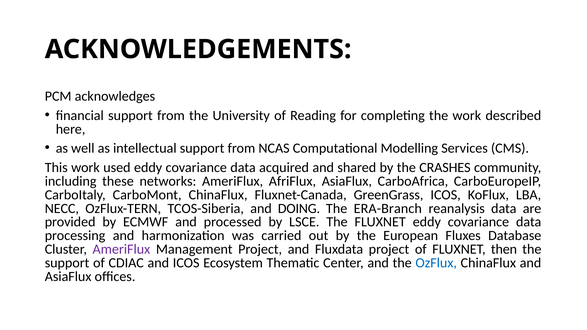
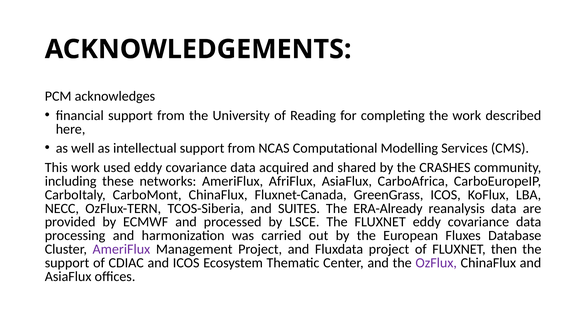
DOING: DOING -> SUITES (299, 208)
ERA-Branch: ERA-Branch -> ERA-Already (388, 208)
OzFlux colour: blue -> purple (436, 263)
